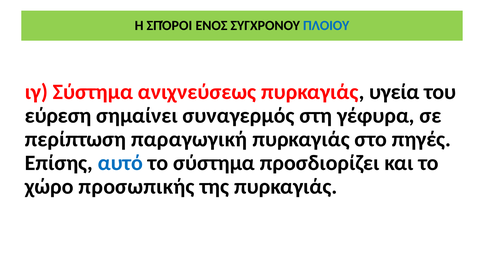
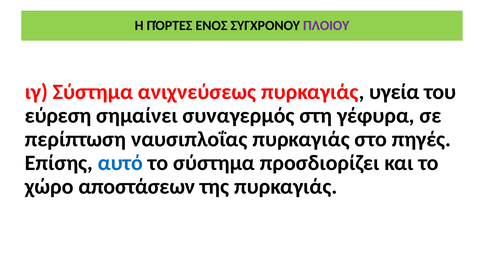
ΣΠΌΡΟΙ: ΣΠΌΡΟΙ -> ΠΌΡΤΕΣ (169, 25)
ΠΛΟΙΟΥ colour: blue -> purple (326, 25)
παραγωγική: παραγωγική -> ναυσιπλοΐας (189, 139)
προσωπικής: προσωπικής -> αποστάσεων (137, 186)
